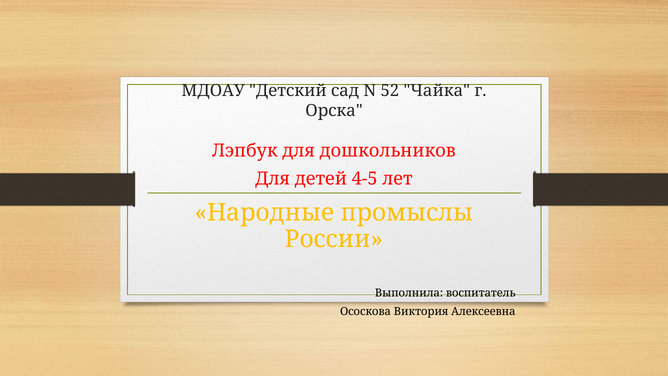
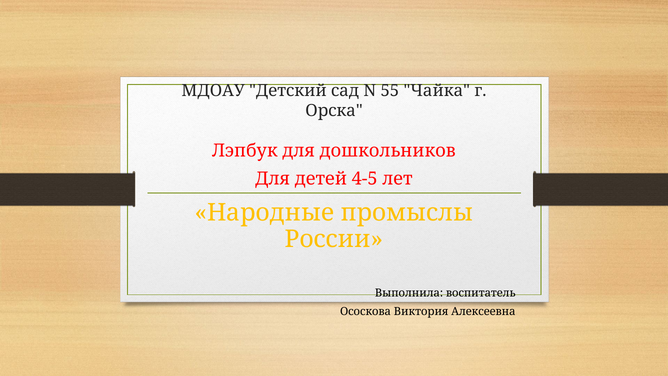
52: 52 -> 55 (390, 91)
